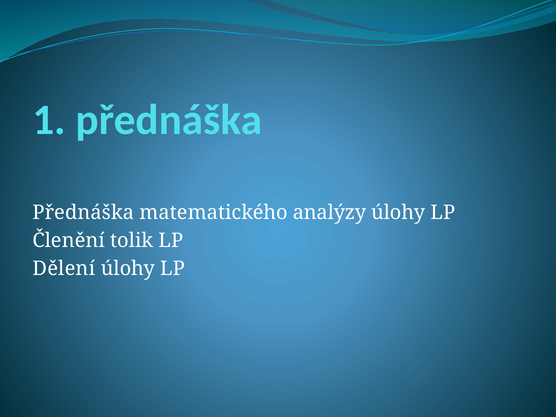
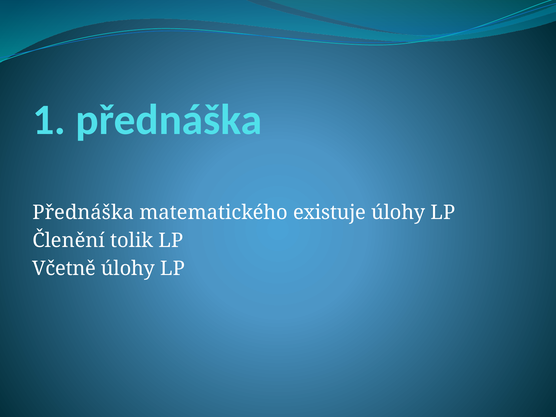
analýzy: analýzy -> existuje (330, 212)
Dělení: Dělení -> Včetně (64, 269)
